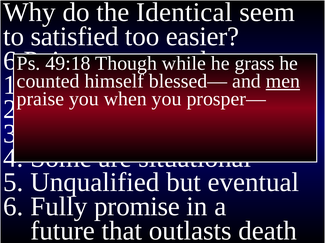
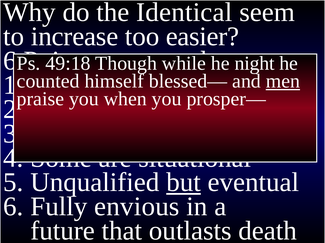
satisfied: satisfied -> increase (75, 37)
grass: grass -> night (255, 64)
but underline: none -> present (184, 183)
promise: promise -> envious (137, 207)
